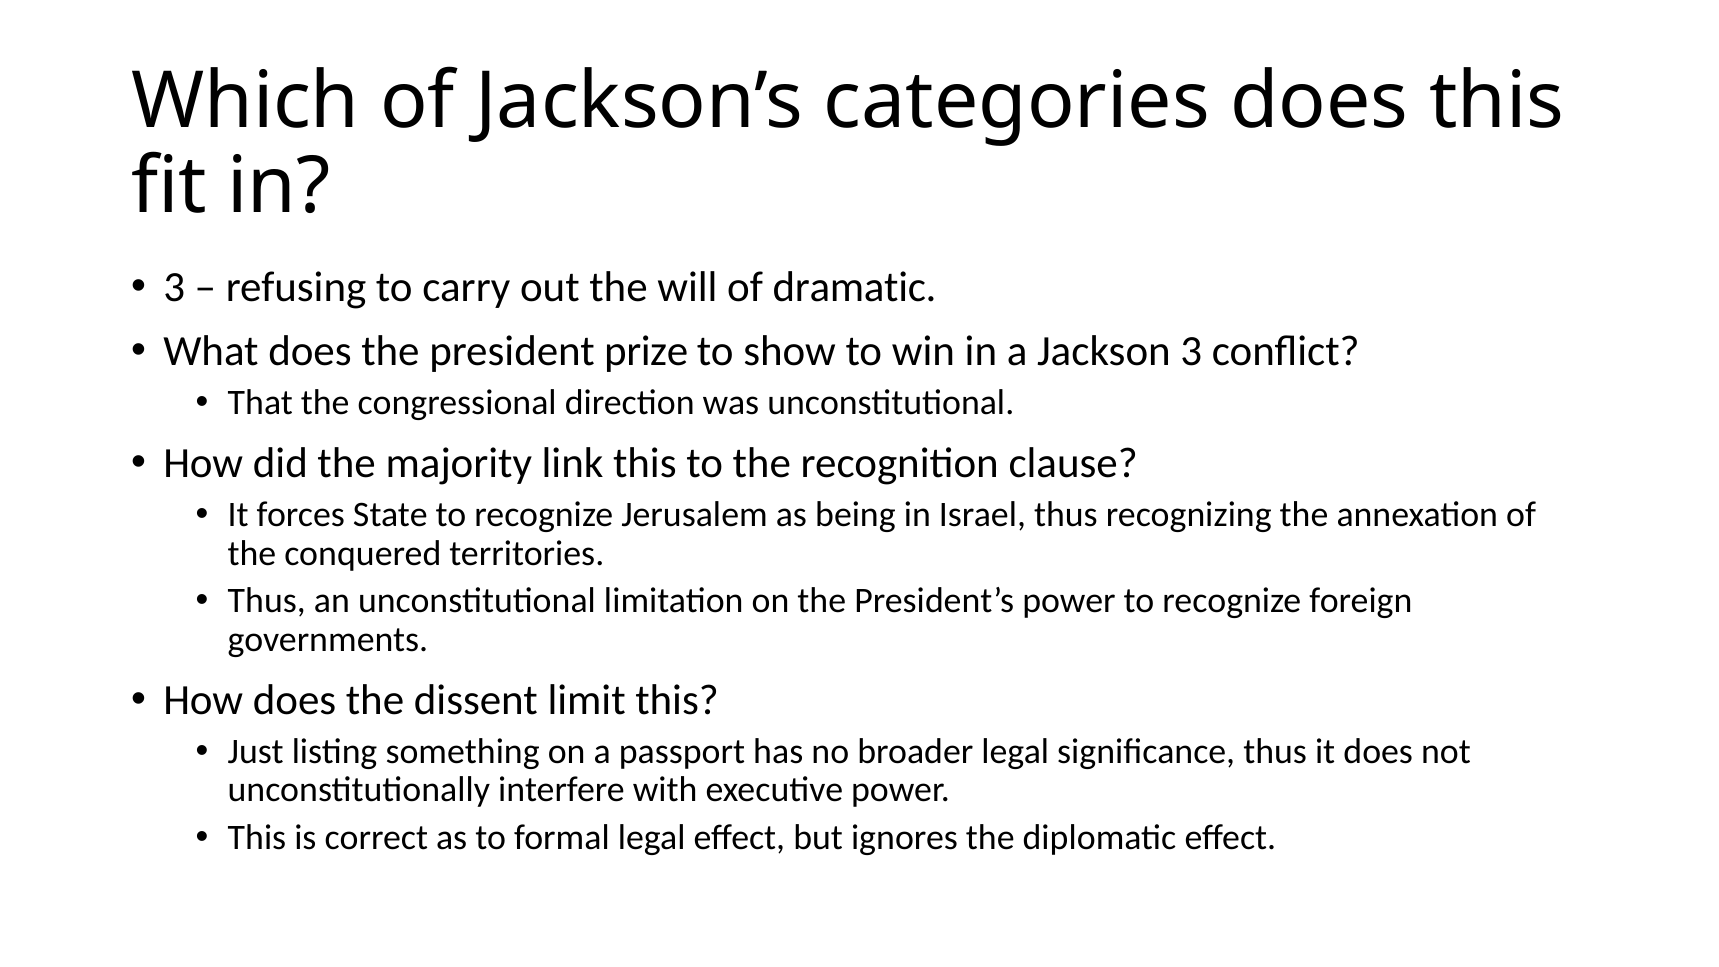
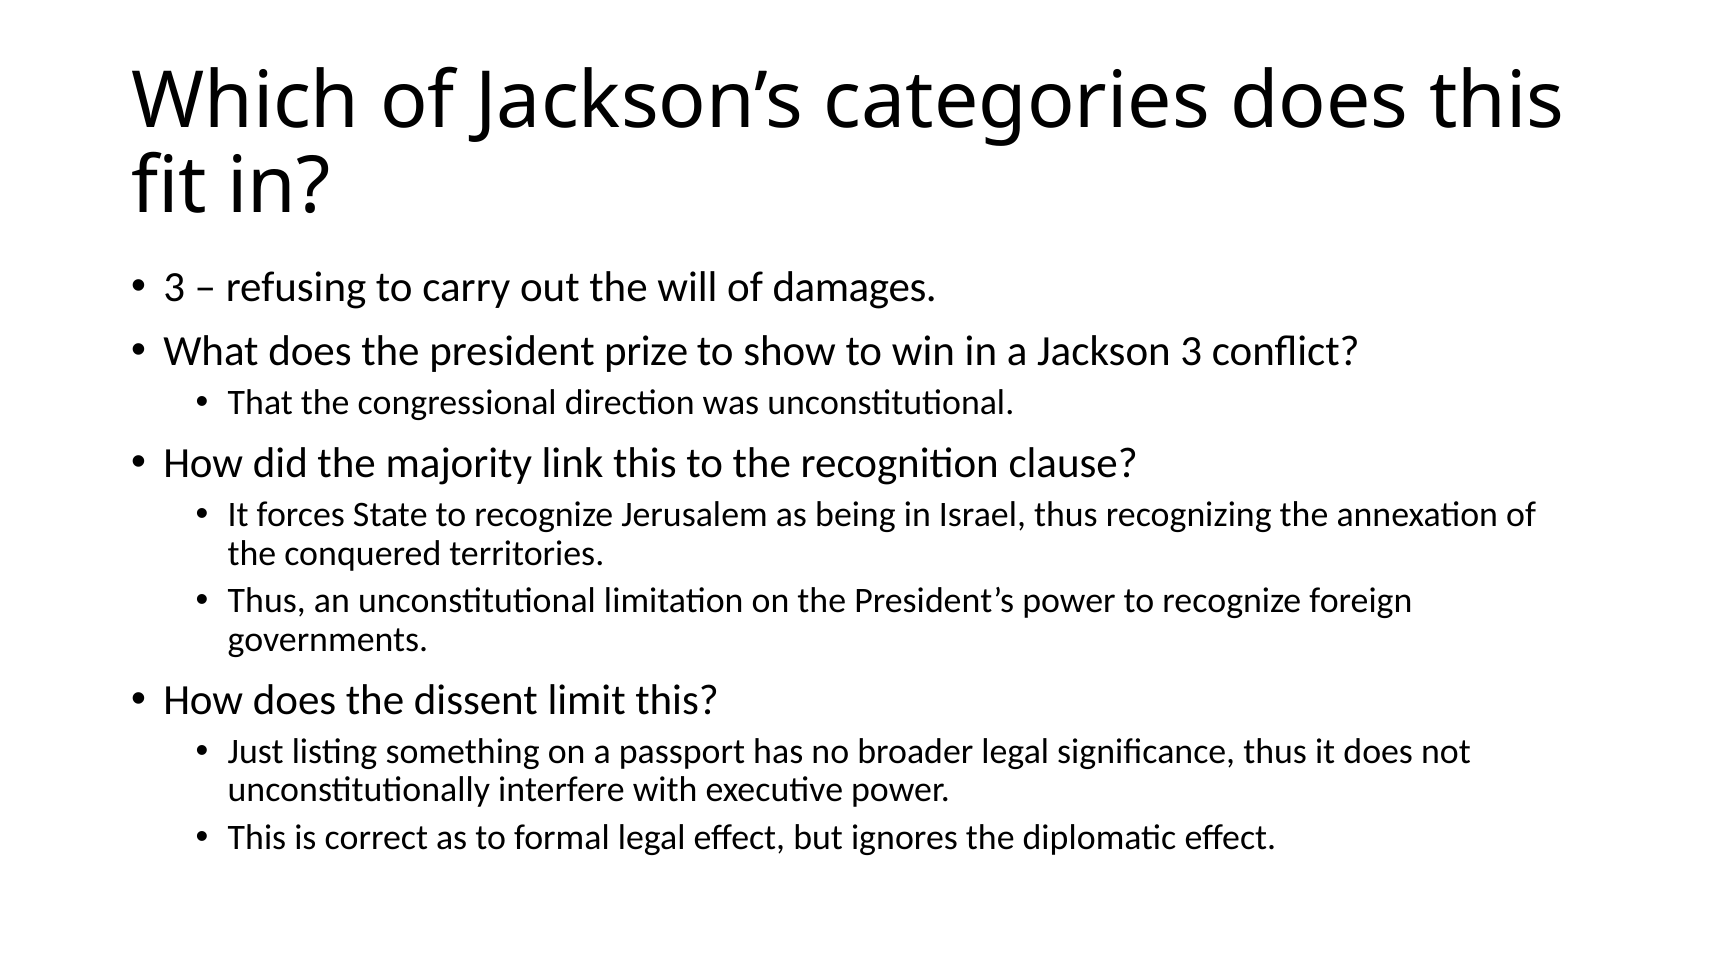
dramatic: dramatic -> damages (855, 287)
